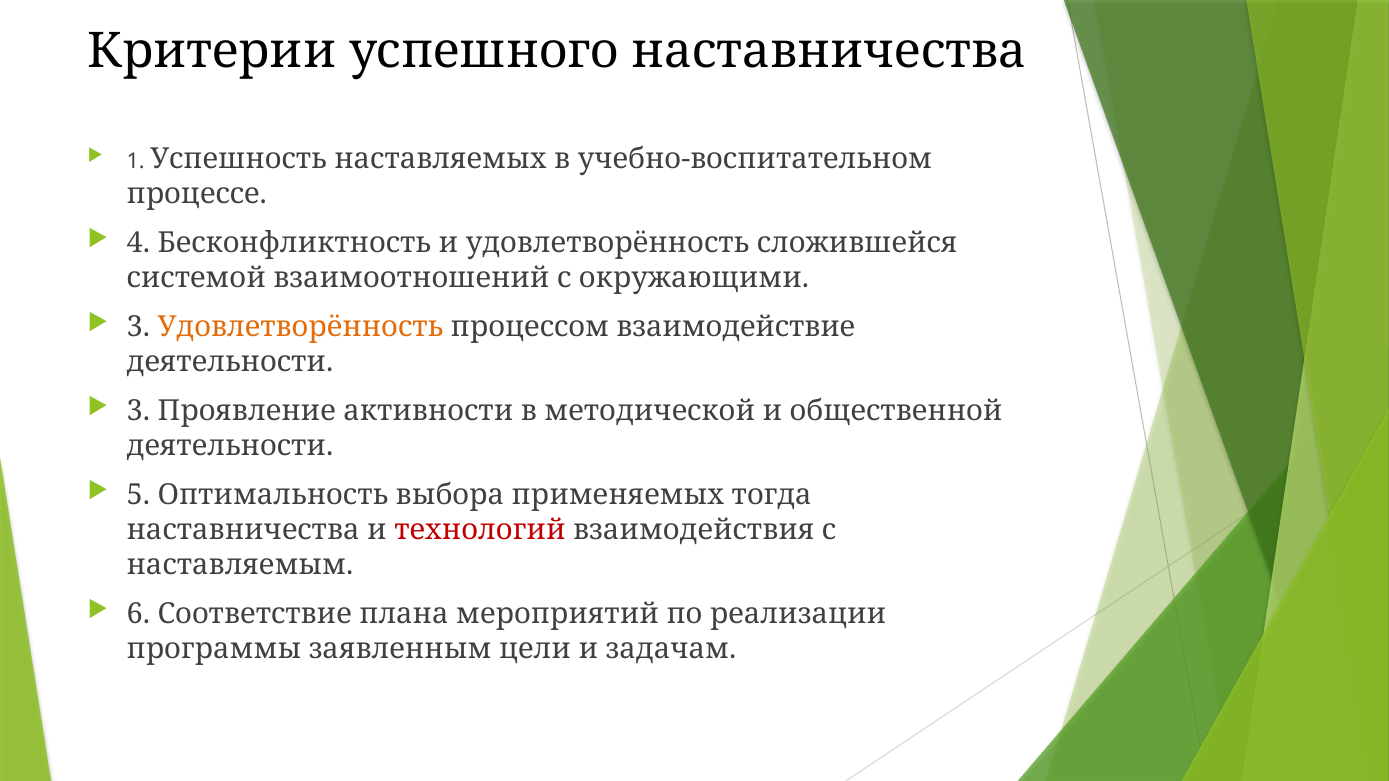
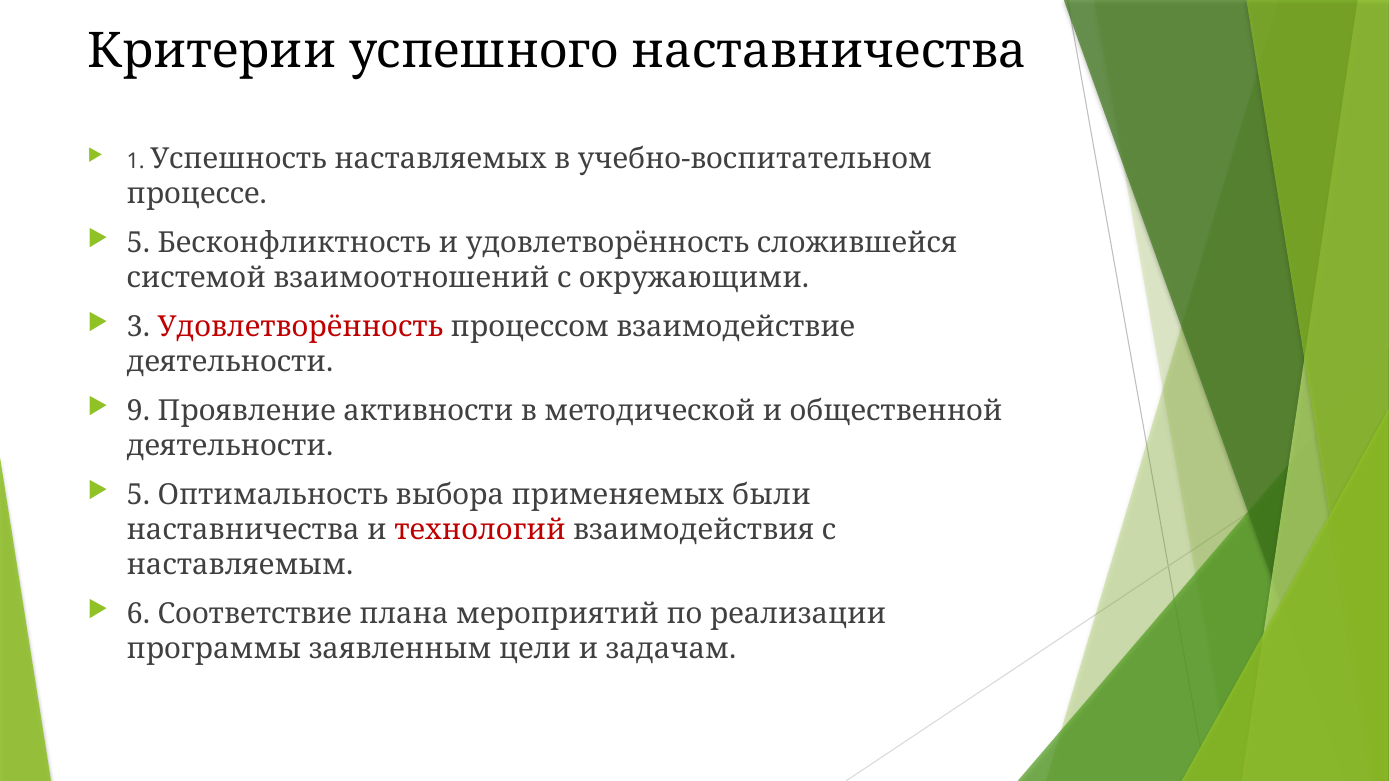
4: 4 -> 5 (138, 243)
Удовлетворённость colour: orange -> red (300, 327)
3: 3 -> 9 (138, 411)
тогда: тогда -> были (772, 495)
